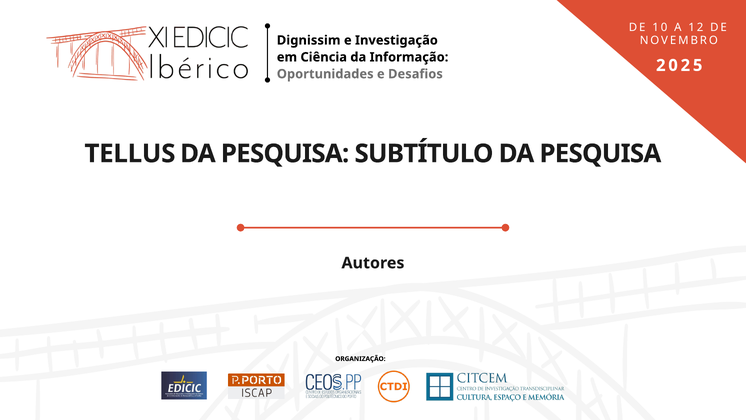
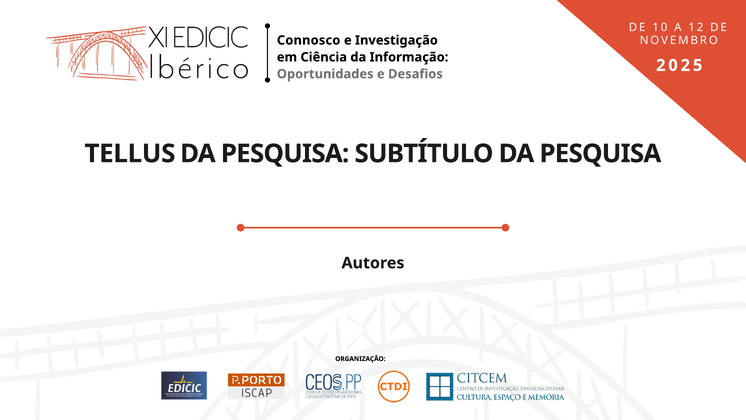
Dignissim: Dignissim -> Connosco (309, 40)
